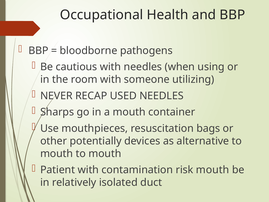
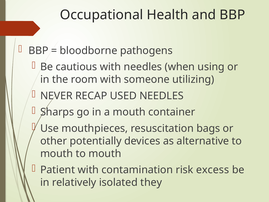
risk mouth: mouth -> excess (213, 170)
duct: duct -> they (151, 182)
